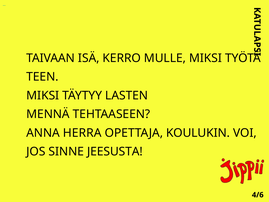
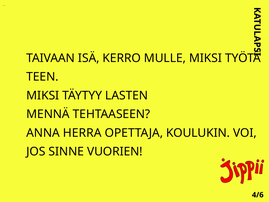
JEESUSTA: JEESUSTA -> VUORIEN (115, 151)
